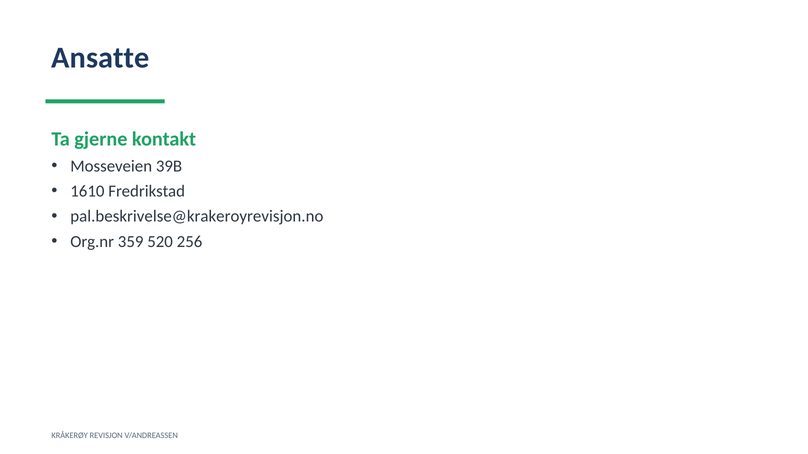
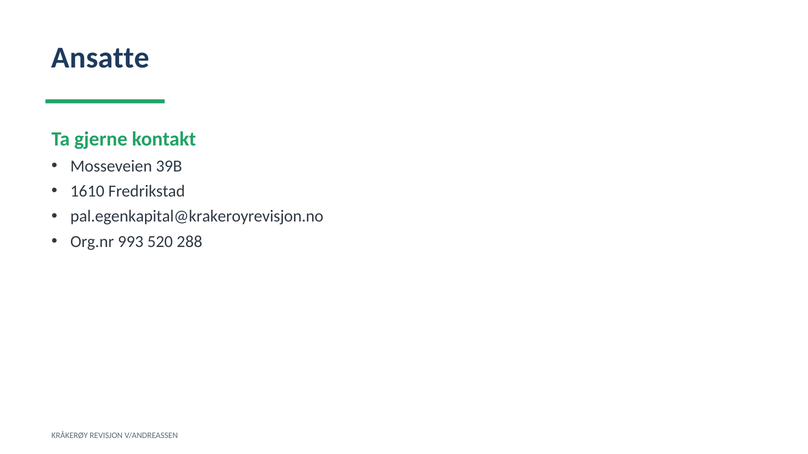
pal.beskrivelse@krakeroyrevisjon.no: pal.beskrivelse@krakeroyrevisjon.no -> pal.egenkapital@krakeroyrevisjon.no (197, 217)
359: 359 -> 993 (131, 242)
256: 256 -> 288 (190, 242)
